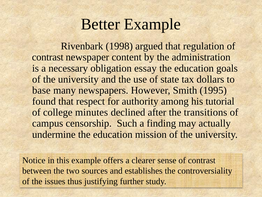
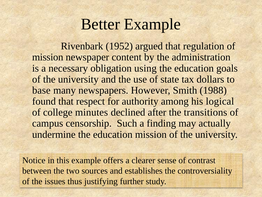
1998: 1998 -> 1952 (119, 46)
contrast: contrast -> mission (48, 57)
essay: essay -> using (145, 68)
1995: 1995 -> 1988 (213, 90)
tutorial: tutorial -> logical (220, 101)
